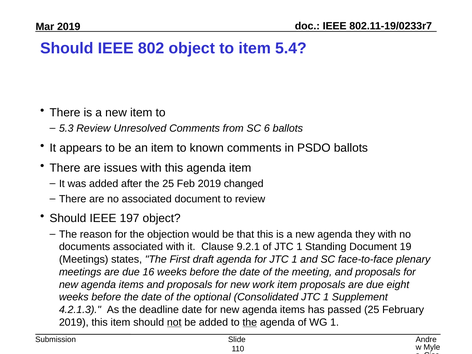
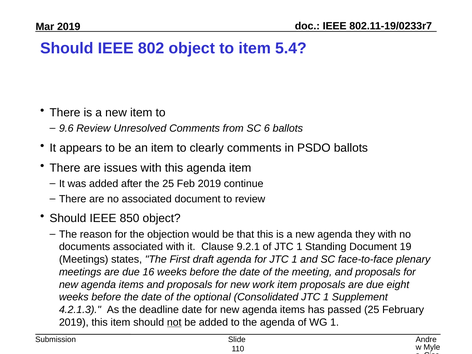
5.3: 5.3 -> 9.6 (66, 128)
known: known -> clearly (207, 148)
changed: changed -> continue (244, 184)
197: 197 -> 850 (130, 218)
the underline: present -> none (250, 322)
